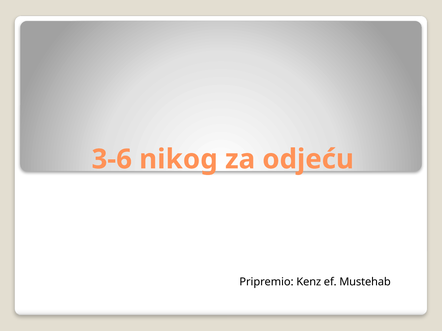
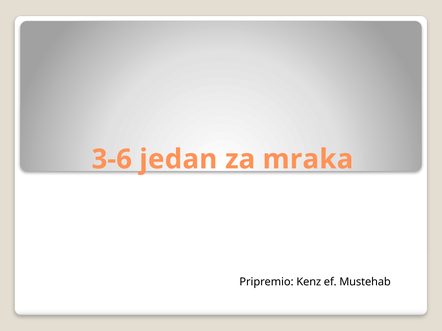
nikog: nikog -> jedan (178, 160)
odjeću: odjeću -> mraka (308, 160)
